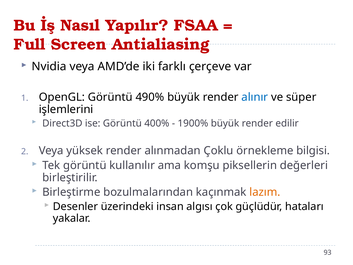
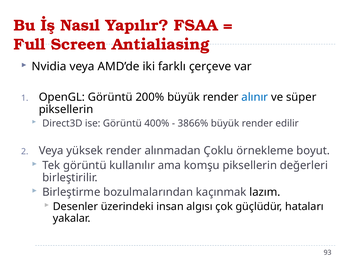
490%: 490% -> 200% (150, 97)
işlemlerini: işlemlerini -> piksellerin (66, 109)
1900%: 1900% -> 3866% (193, 123)
bilgisi: bilgisi -> boyut (313, 151)
lazım colour: orange -> black (265, 192)
